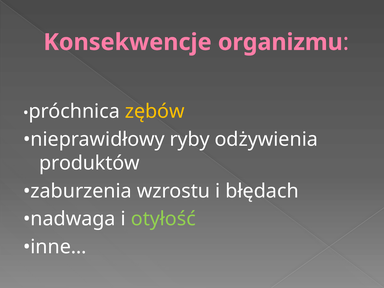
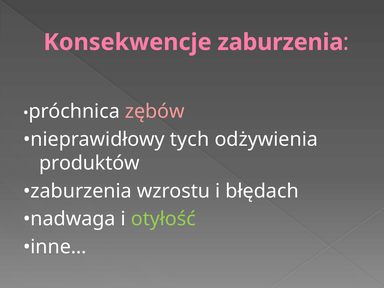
Konsekwencje organizmu: organizmu -> zaburzenia (280, 42)
zębów colour: yellow -> pink (155, 111)
ryby: ryby -> tych (189, 139)
